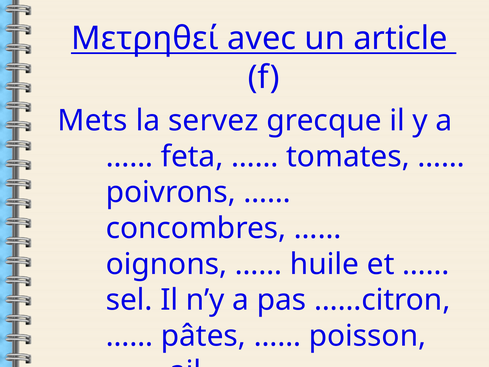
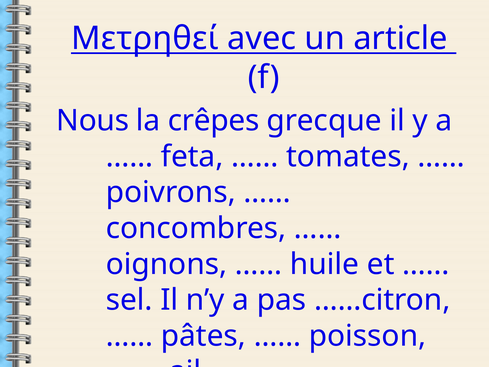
Mets: Mets -> Nous (93, 121)
servez: servez -> crêpes (214, 121)
